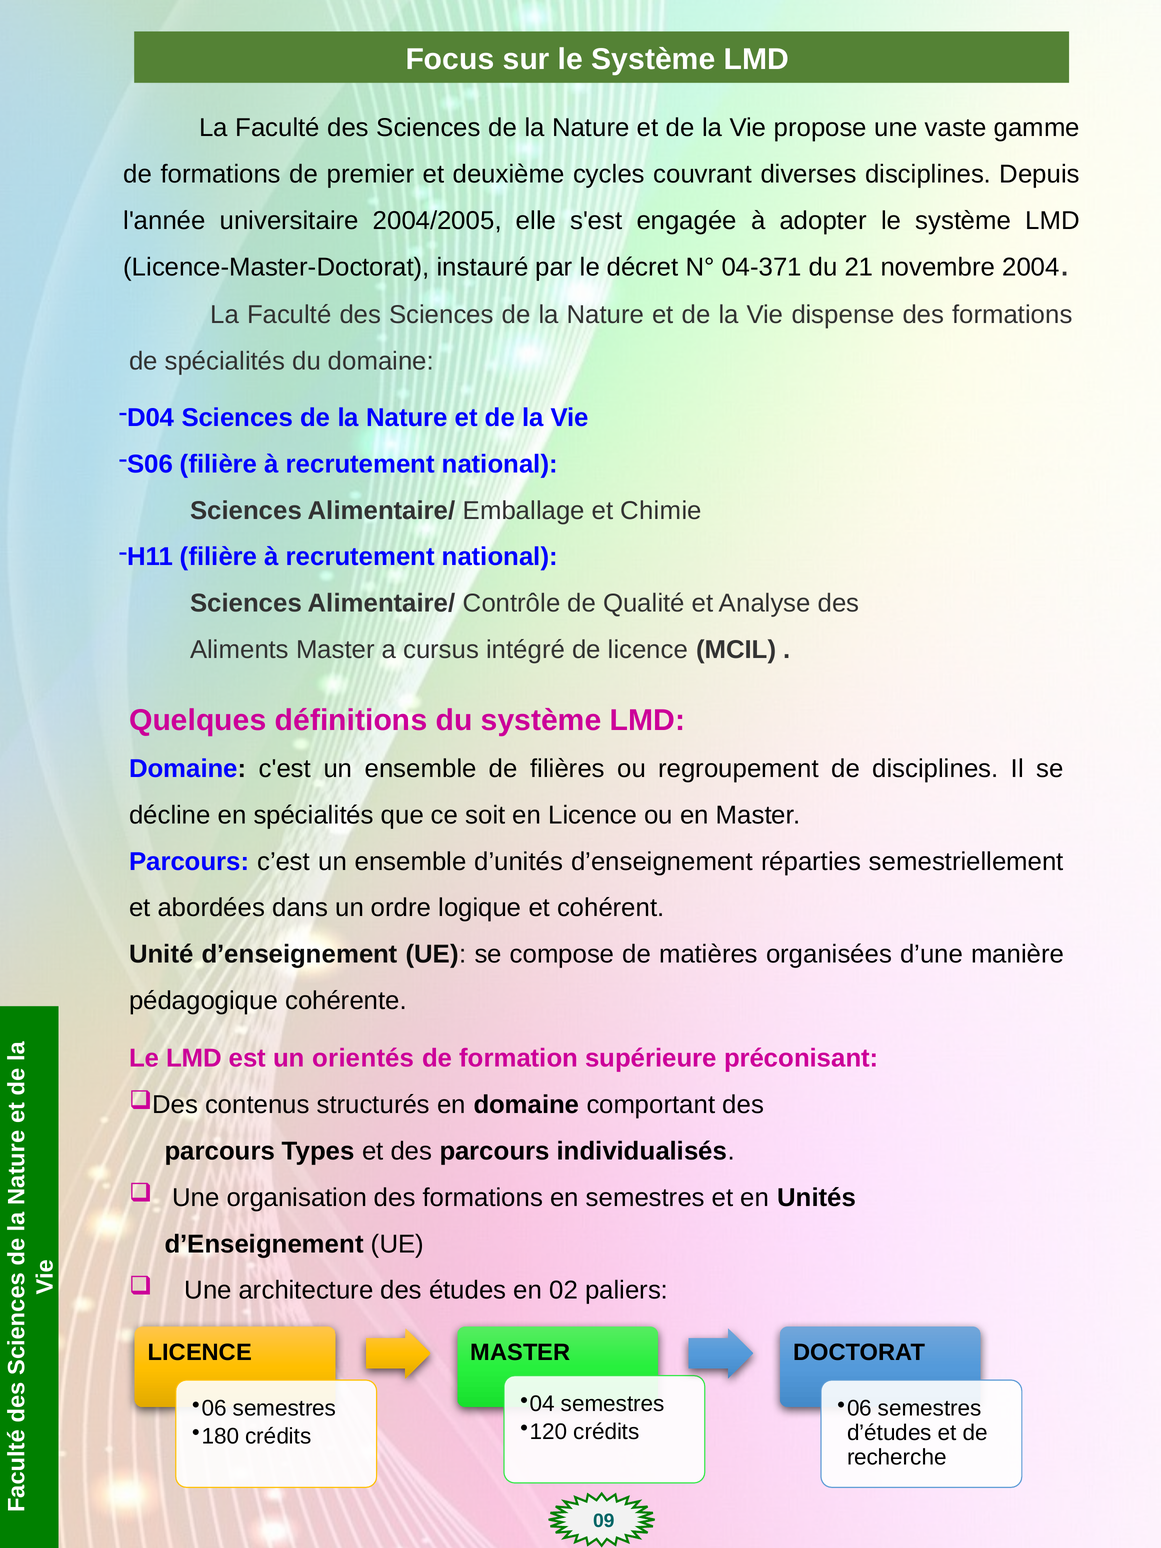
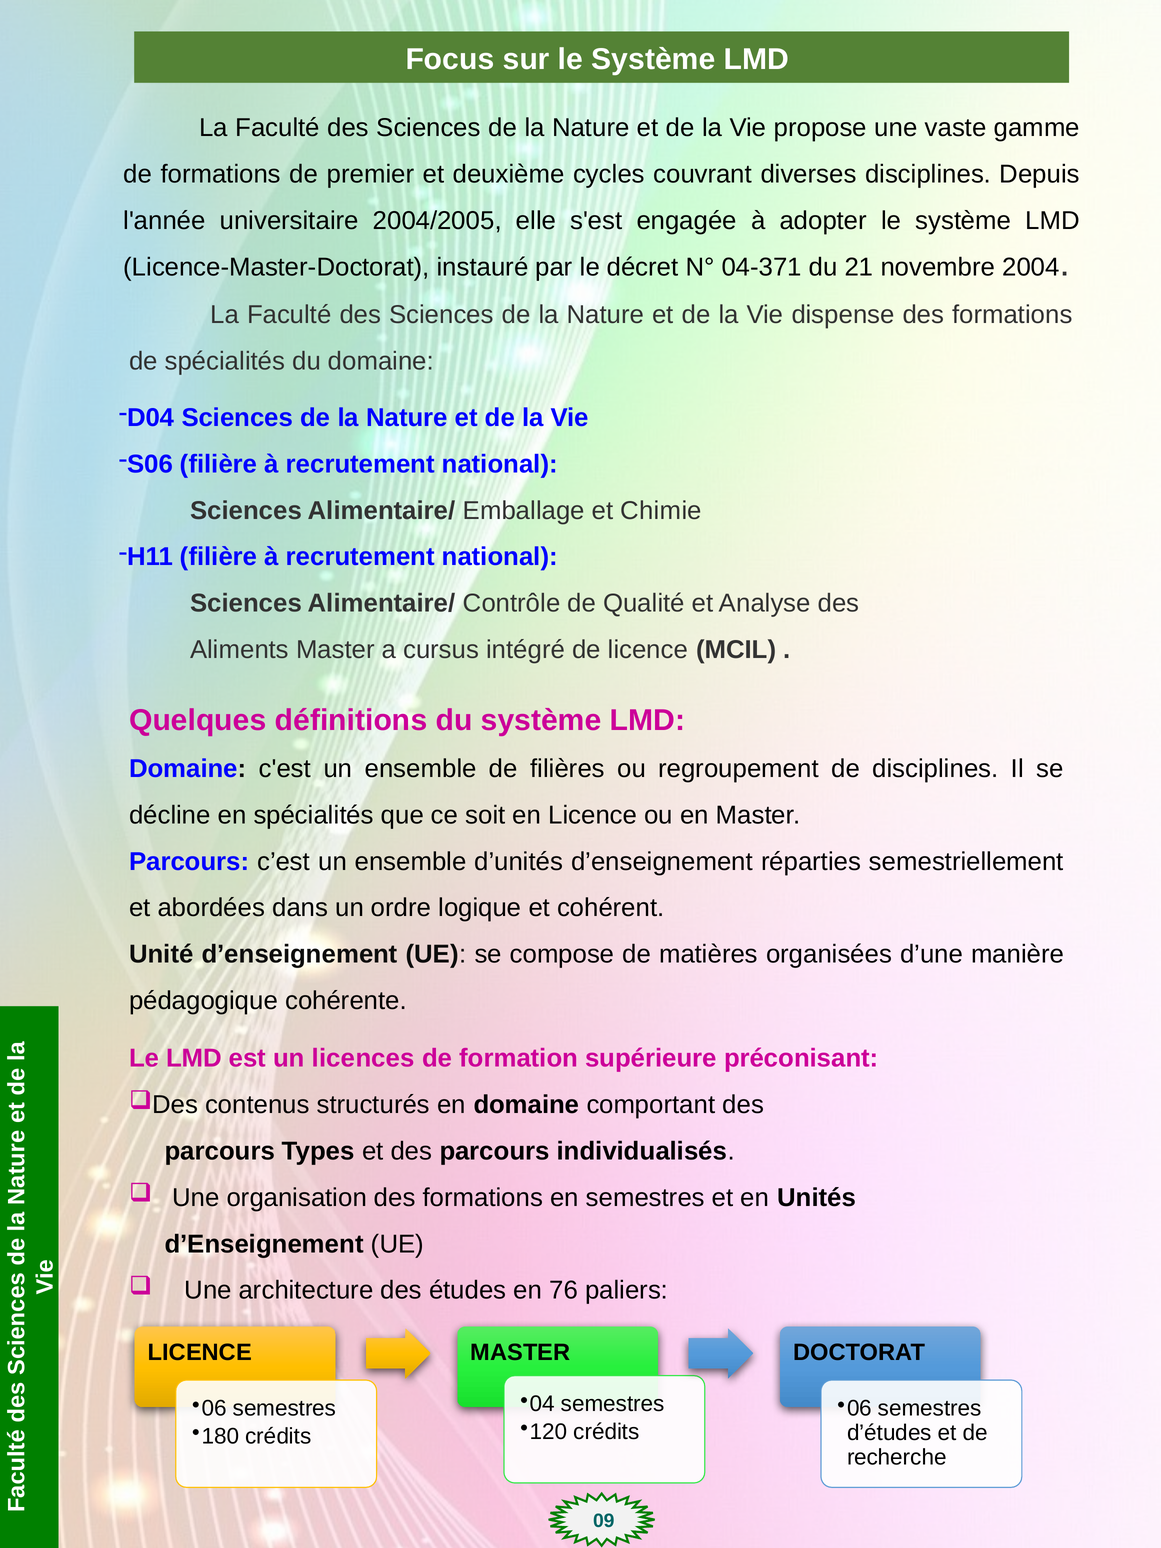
orientés: orientés -> licences (363, 1058)
02: 02 -> 76 (564, 1290)
